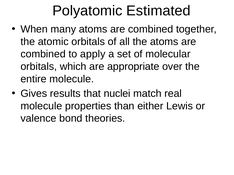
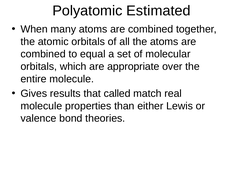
apply: apply -> equal (93, 54)
nuclei: nuclei -> called (117, 94)
